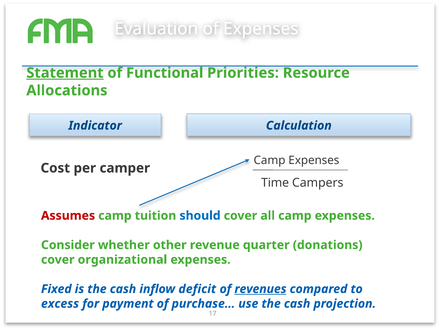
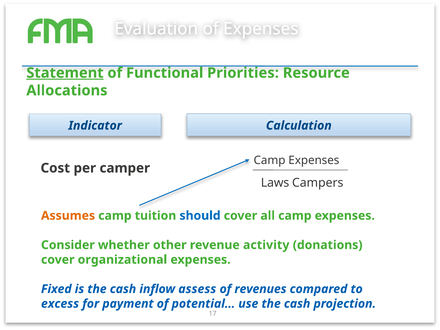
Time: Time -> Laws (275, 183)
Assumes colour: red -> orange (68, 216)
quarter: quarter -> activity (266, 245)
deficit: deficit -> assess (197, 289)
revenues underline: present -> none (260, 289)
purchase…: purchase… -> potential… (203, 304)
